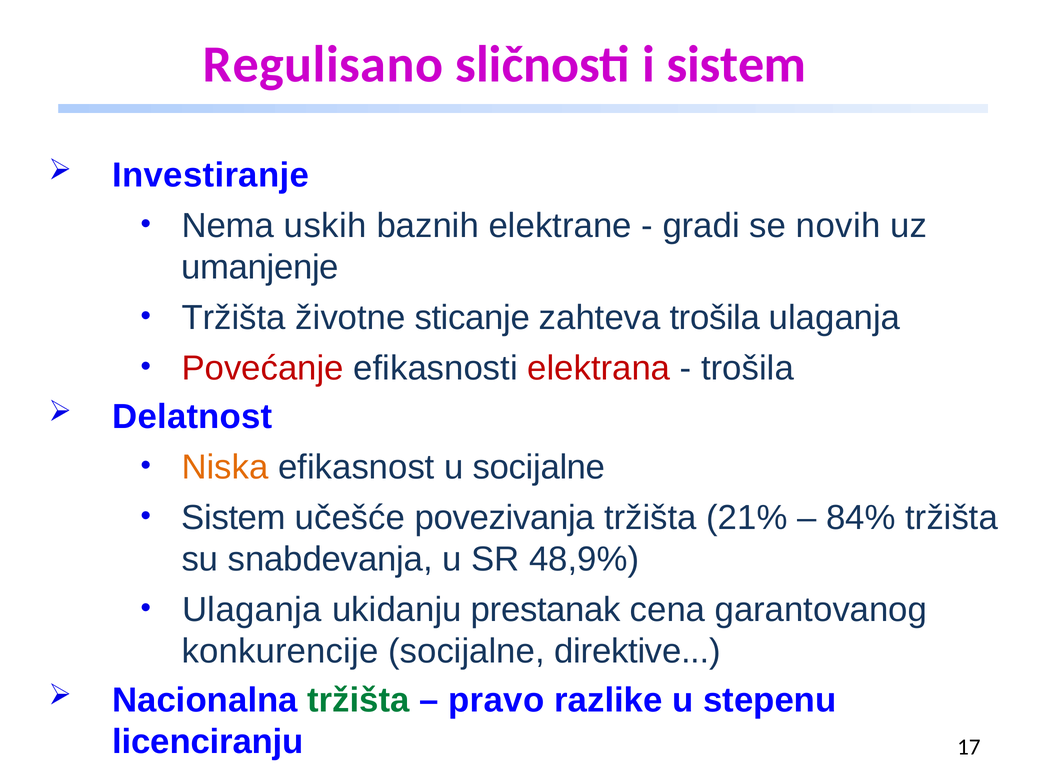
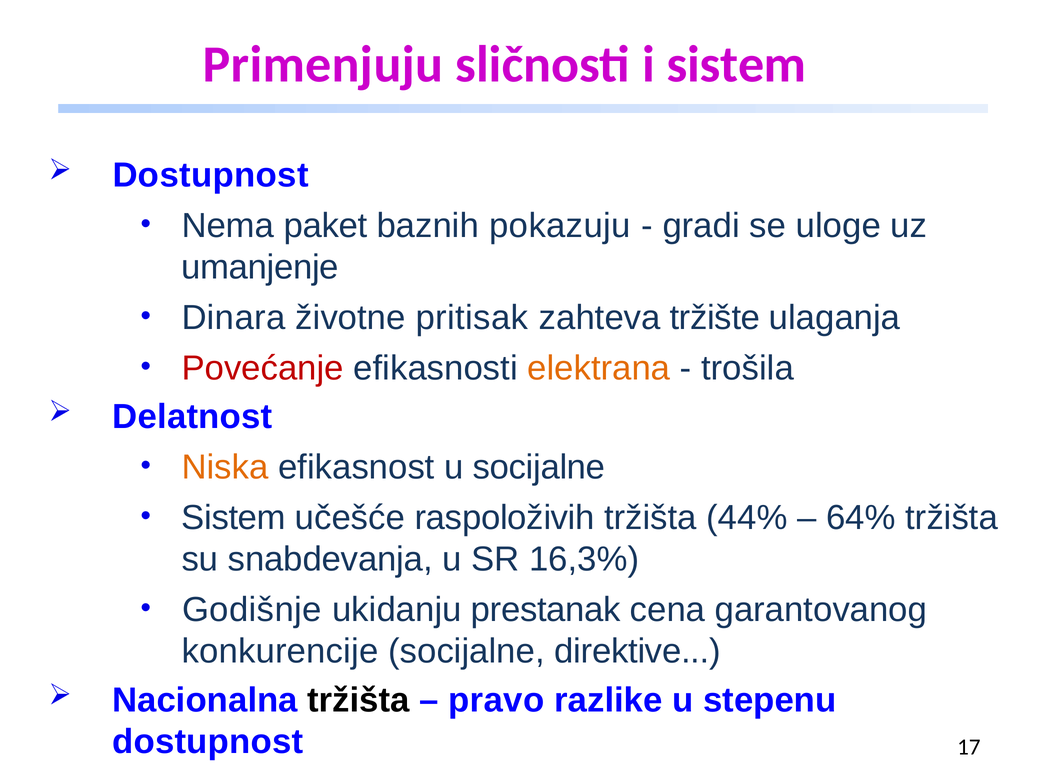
Regulisano: Regulisano -> Primenjuju (323, 64)
Investiranje: Investiranje -> Dostupnost (211, 175)
uskih: uskih -> paket (326, 226)
elektrane: elektrane -> pokazuju (560, 226)
novih: novih -> uloge (838, 226)
Tržišta: Tržišta -> Dinara (233, 318)
sticanje: sticanje -> pritisak (472, 318)
zahteva trošila: trošila -> tržište (715, 318)
elektrana colour: red -> orange (599, 368)
povezivanja: povezivanja -> raspoloživih (505, 518)
21%: 21% -> 44% (747, 518)
84%: 84% -> 64% (861, 518)
48,9%: 48,9% -> 16,3% (584, 560)
Ulaganja: Ulaganja -> Godišnje (252, 610)
tržišta colour: green -> black (358, 700)
licenciranju: licenciranju -> dostupnost (208, 742)
